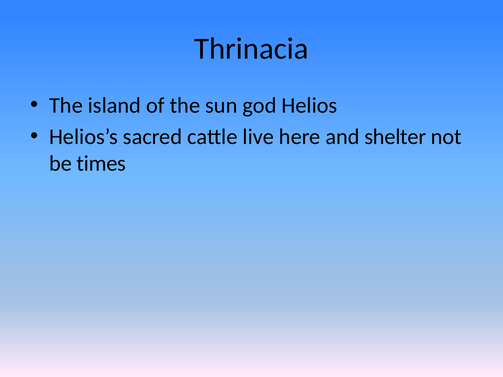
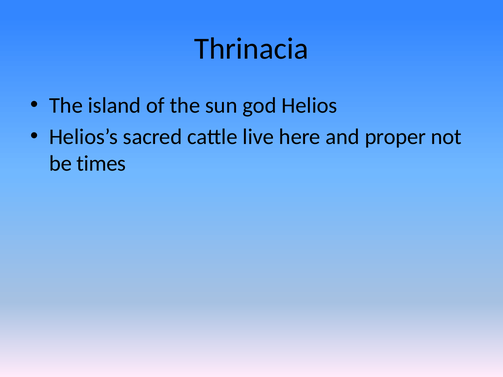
shelter: shelter -> proper (395, 137)
